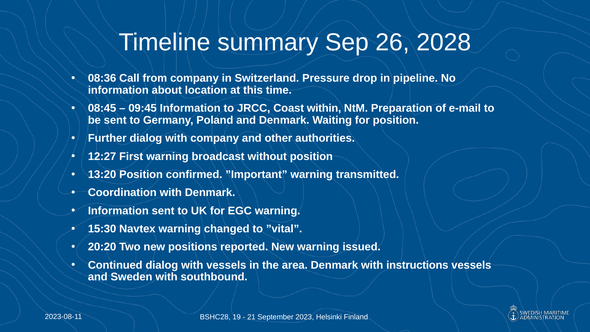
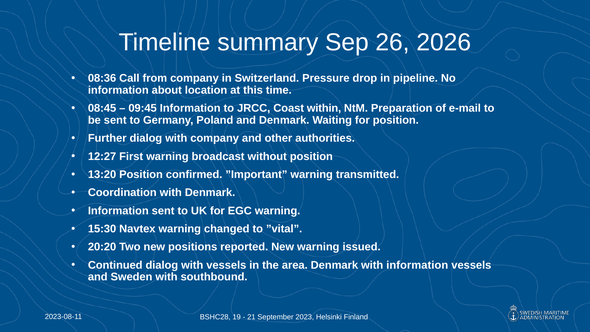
2028: 2028 -> 2026 (444, 43)
with instructions: instructions -> information (417, 265)
